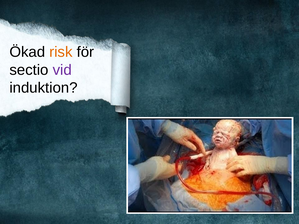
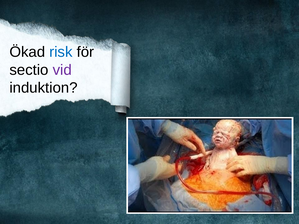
risk colour: orange -> blue (61, 52)
